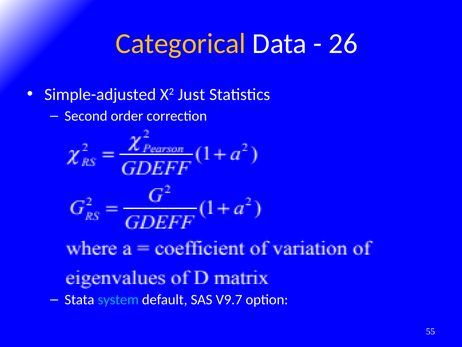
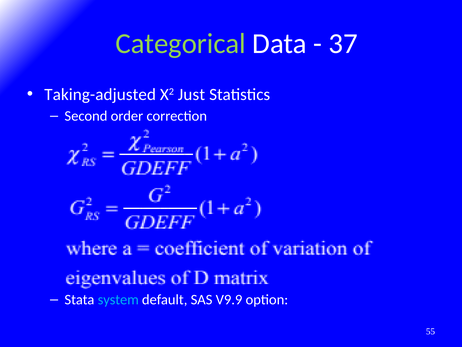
Categorical colour: yellow -> light green (181, 44)
26: 26 -> 37 (343, 44)
Simple-adjusted: Simple-adjusted -> Taking-adjusted (100, 94)
V9.7: V9.7 -> V9.9 (229, 299)
